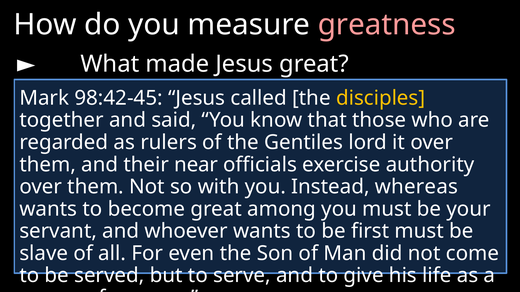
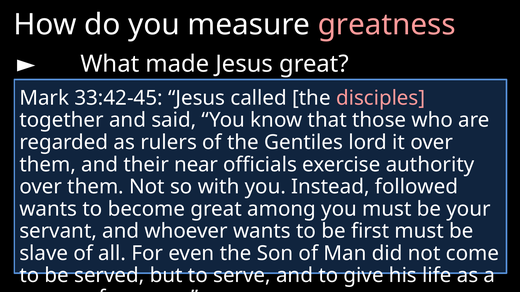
98:42-45: 98:42-45 -> 33:42-45 (119, 98)
disciples colour: yellow -> pink (381, 98)
whereas: whereas -> followed (417, 187)
